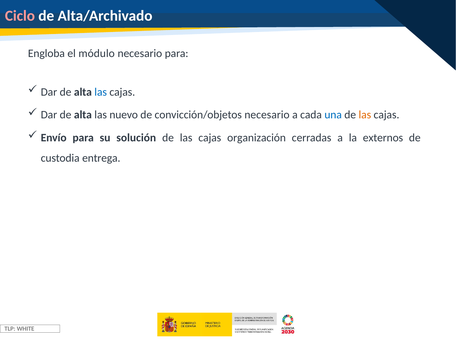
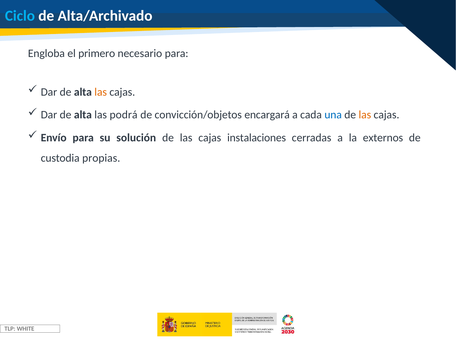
Ciclo colour: pink -> light blue (20, 16)
módulo: módulo -> primero (97, 53)
las colour: blue -> orange (101, 92)
nuevo: nuevo -> podrá (124, 115)
convicción/objetos necesario: necesario -> encargará (267, 115)
organización: organización -> instalaciones (257, 138)
entrega: entrega -> propias (101, 158)
